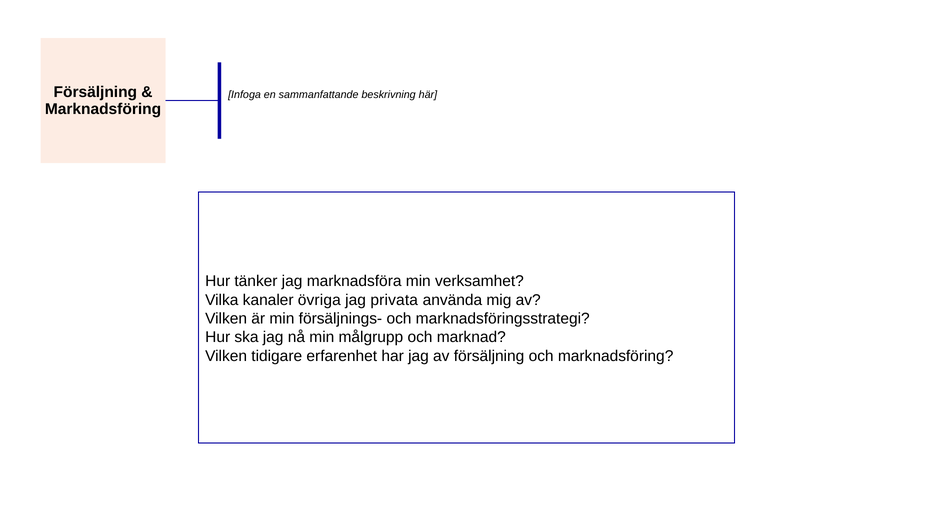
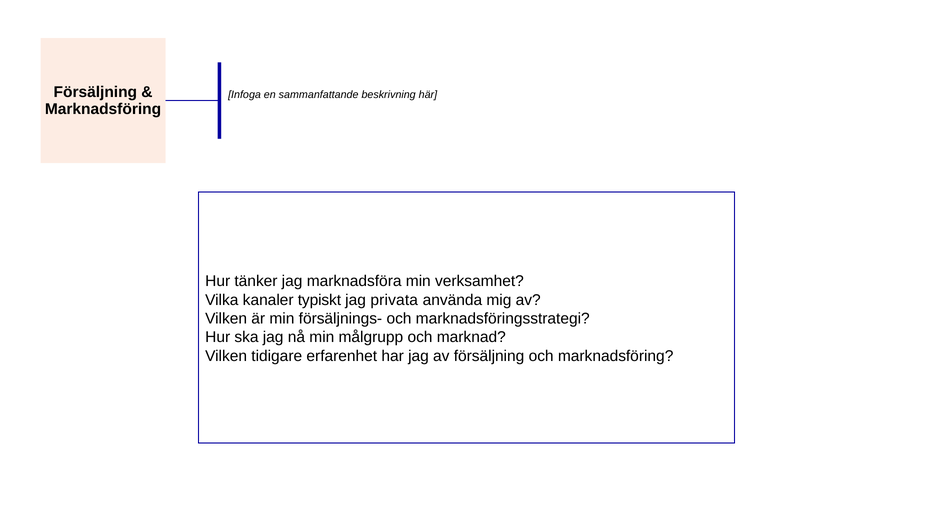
övriga: övriga -> typiskt (319, 300)
